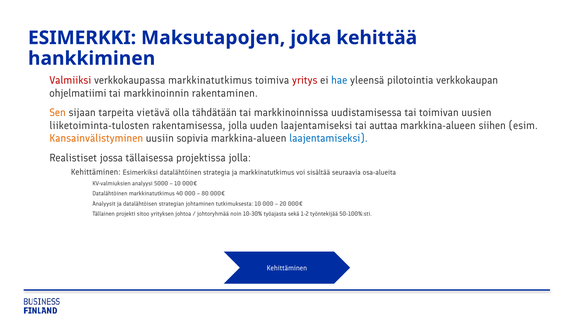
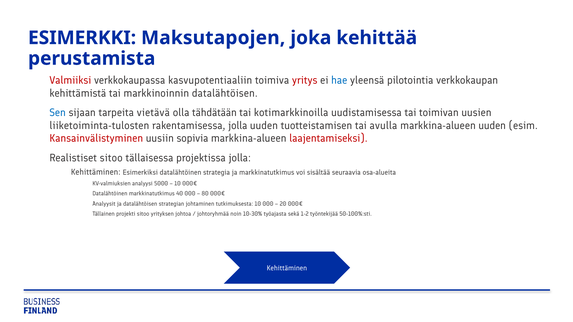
hankkiminen: hankkiminen -> perustamista (92, 59)
verkkokaupassa markkinatutkimus: markkinatutkimus -> kasvupotentiaaliin (210, 80)
ohjelmatiimi: ohjelmatiimi -> kehittämistä (78, 93)
markkinoinnin rakentaminen: rakentaminen -> datalähtöisen (225, 93)
Sen colour: orange -> blue (58, 113)
markkinoinnissa: markkinoinnissa -> kotimarkkinoilla (291, 113)
uuden laajentamiseksi: laajentamiseksi -> tuotteistamisen (316, 126)
auttaa: auttaa -> avulla (383, 126)
markkina-alueen siihen: siihen -> uuden (492, 126)
Kansainvälistyminen colour: orange -> red (96, 139)
laajentamiseksi colour: blue -> red (328, 139)
Realistiset jossa: jossa -> sitoo (111, 158)
